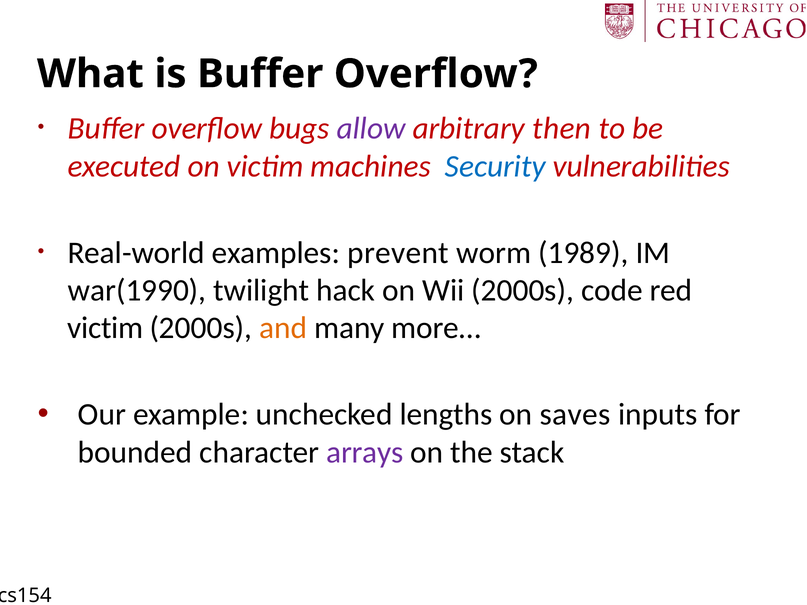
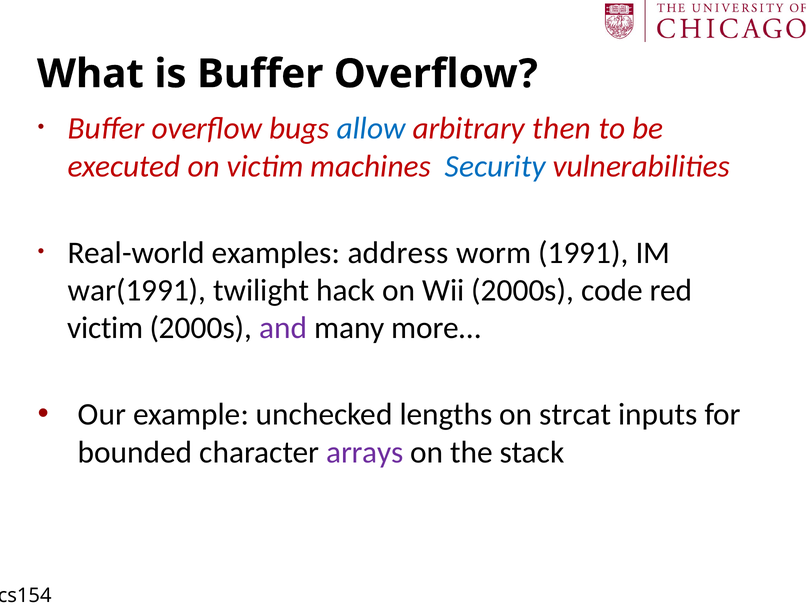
allow colour: purple -> blue (371, 129)
prevent: prevent -> address (398, 253)
1989: 1989 -> 1991 (583, 253)
war(1990: war(1990 -> war(1991 (137, 290)
and colour: orange -> purple (283, 328)
saves: saves -> strcat (575, 415)
